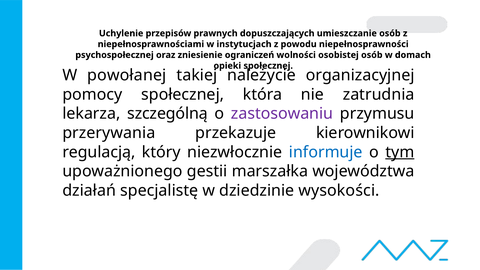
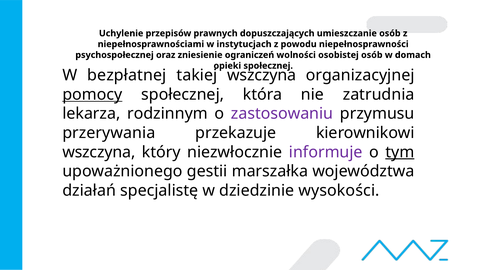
powołanej: powołanej -> bezpłatnej (127, 75)
takiej należycie: należycie -> wszczyna (262, 75)
pomocy underline: none -> present (92, 94)
szczególną: szczególną -> rodzinnym (167, 114)
regulacją: regulacją -> wszczyna (99, 152)
informuje colour: blue -> purple (326, 152)
